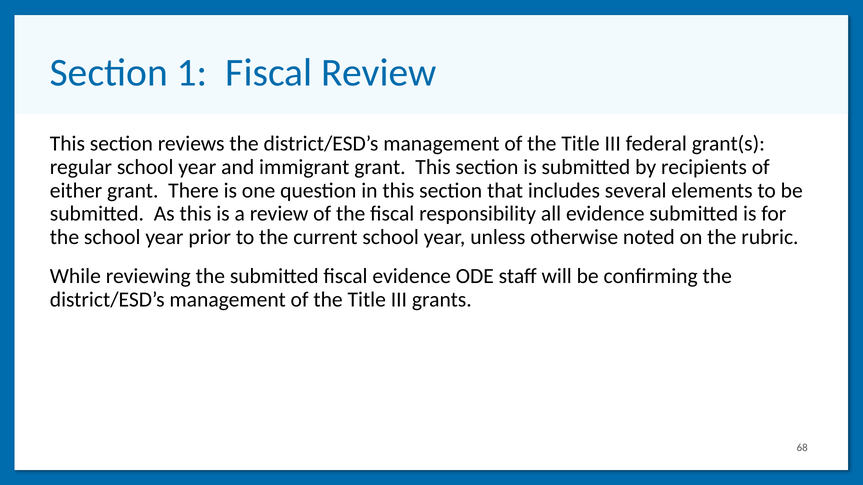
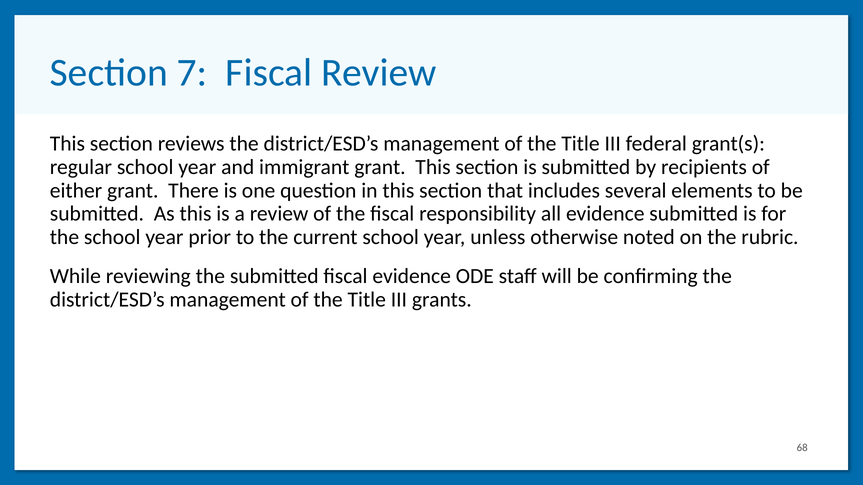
1: 1 -> 7 (192, 73)
